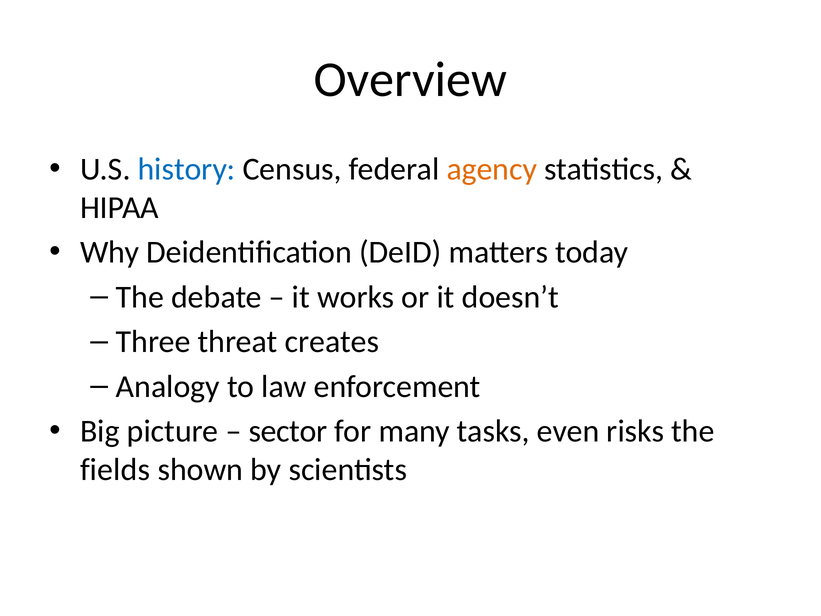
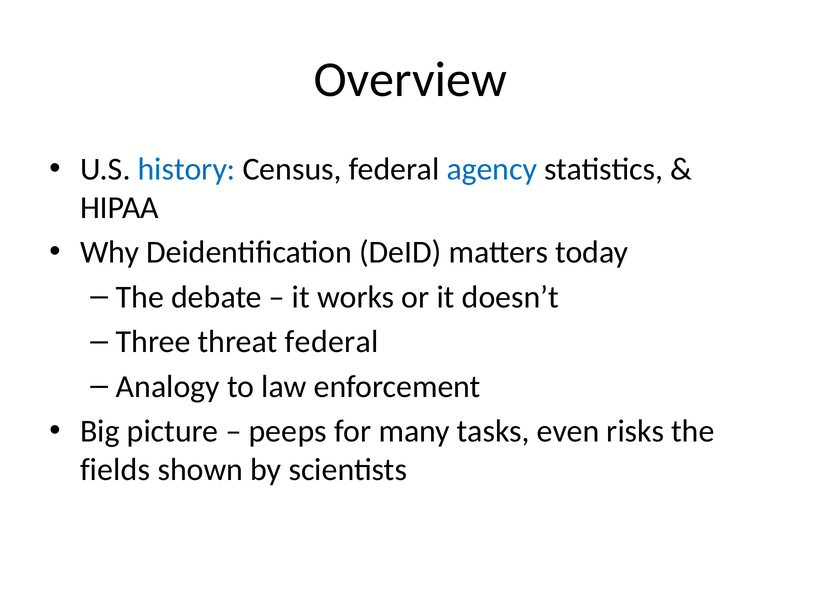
agency colour: orange -> blue (492, 169)
threat creates: creates -> federal (332, 342)
sector: sector -> peeps (288, 431)
